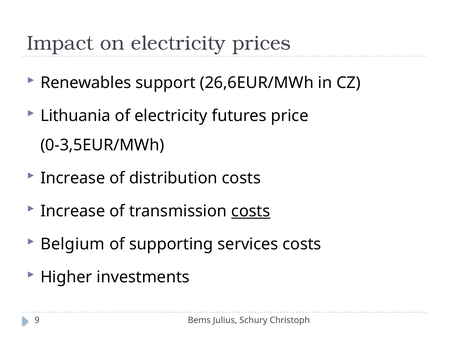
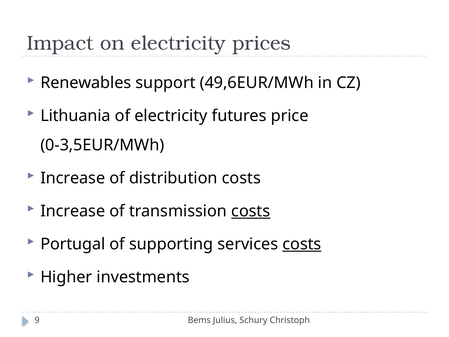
26,6EUR/MWh: 26,6EUR/MWh -> 49,6EUR/MWh (257, 83)
Belgium: Belgium -> Portugal (73, 244)
costs underline: none -> present (302, 244)
